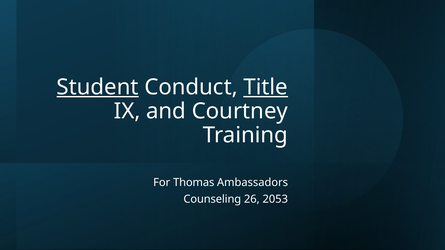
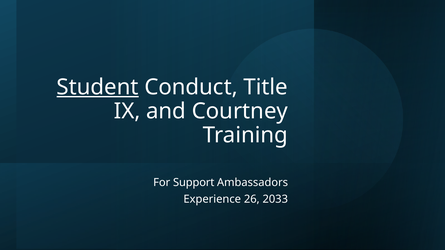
Title underline: present -> none (266, 87)
Thomas: Thomas -> Support (194, 183)
Counseling: Counseling -> Experience (212, 199)
2053: 2053 -> 2033 (275, 199)
